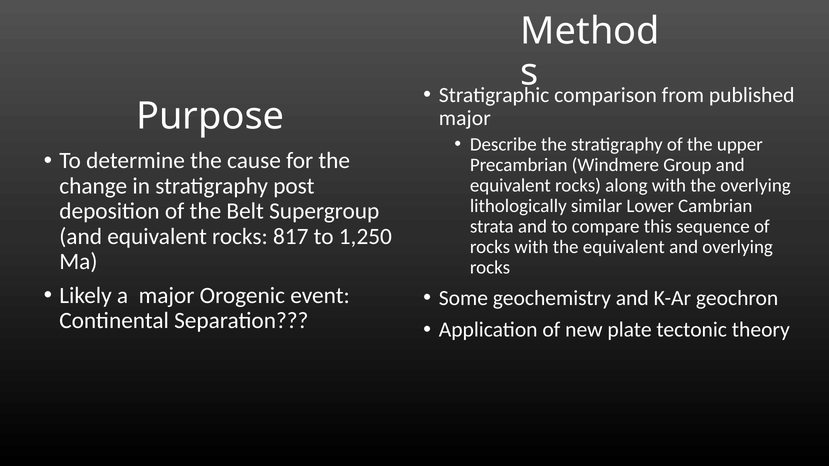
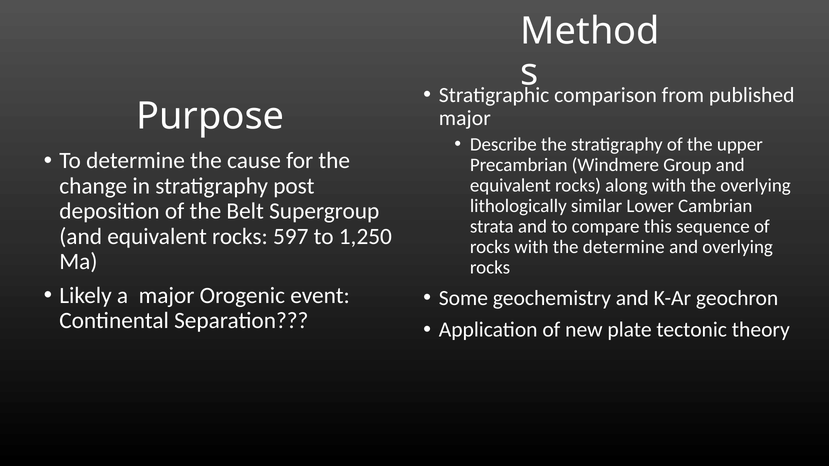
817: 817 -> 597 (291, 236)
the equivalent: equivalent -> determine (624, 247)
